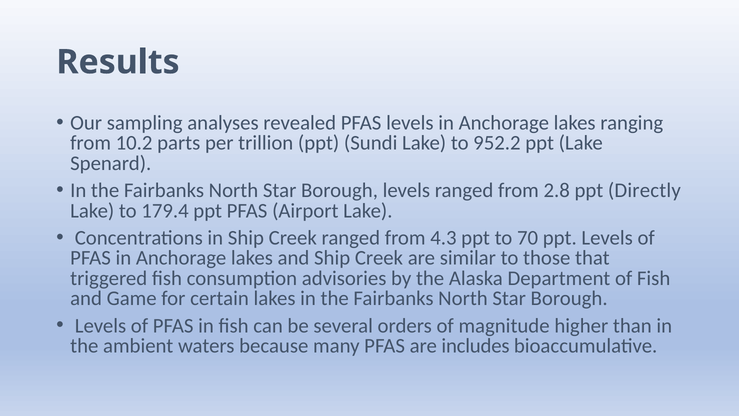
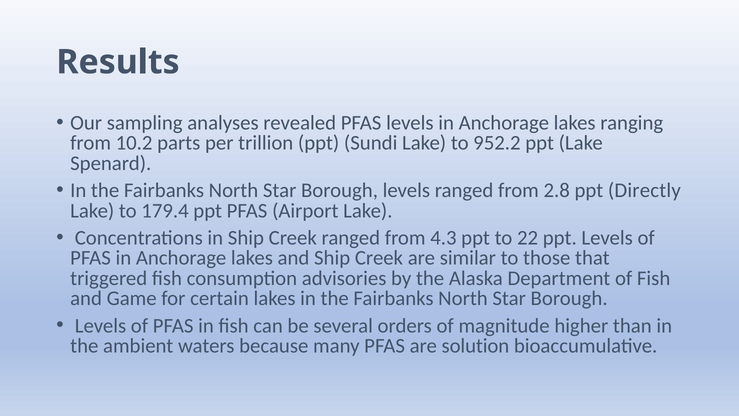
70: 70 -> 22 (528, 238)
includes: includes -> solution (475, 346)
